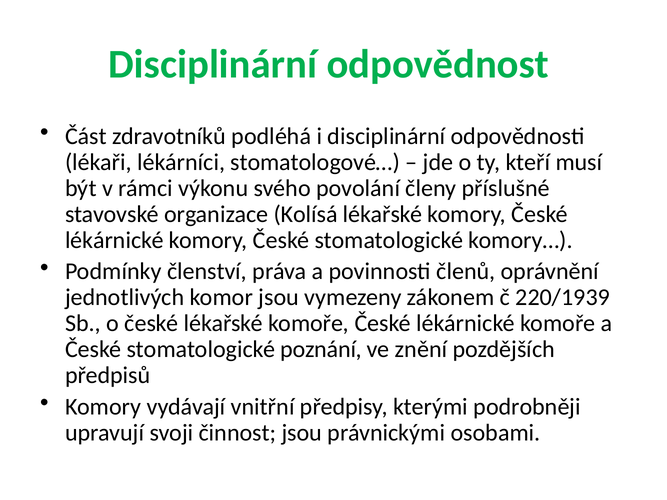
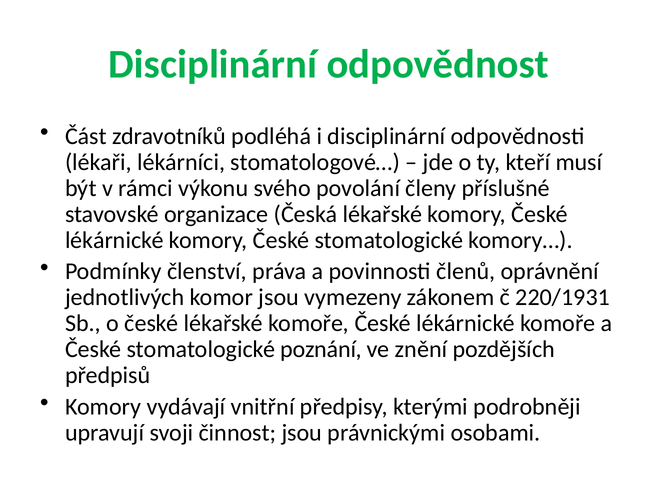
Kolísá: Kolísá -> Česká (306, 214)
220/1939: 220/1939 -> 220/1931 (563, 298)
